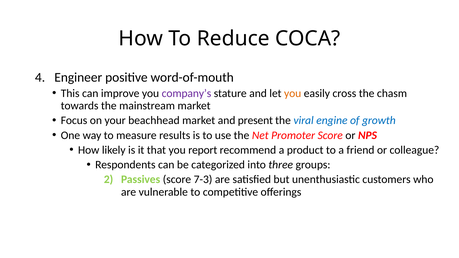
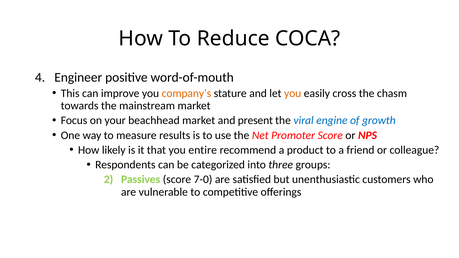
company’s colour: purple -> orange (186, 93)
report: report -> entire (203, 150)
7-3: 7-3 -> 7-0 (203, 180)
